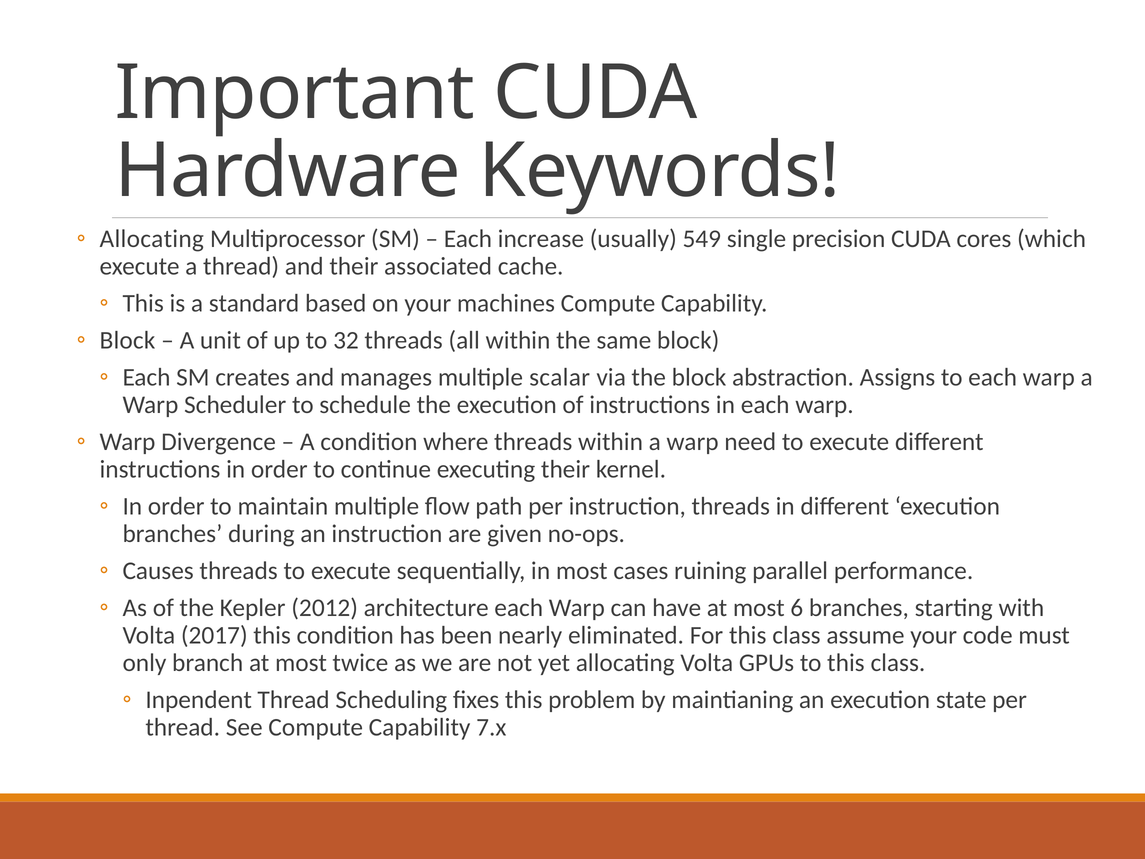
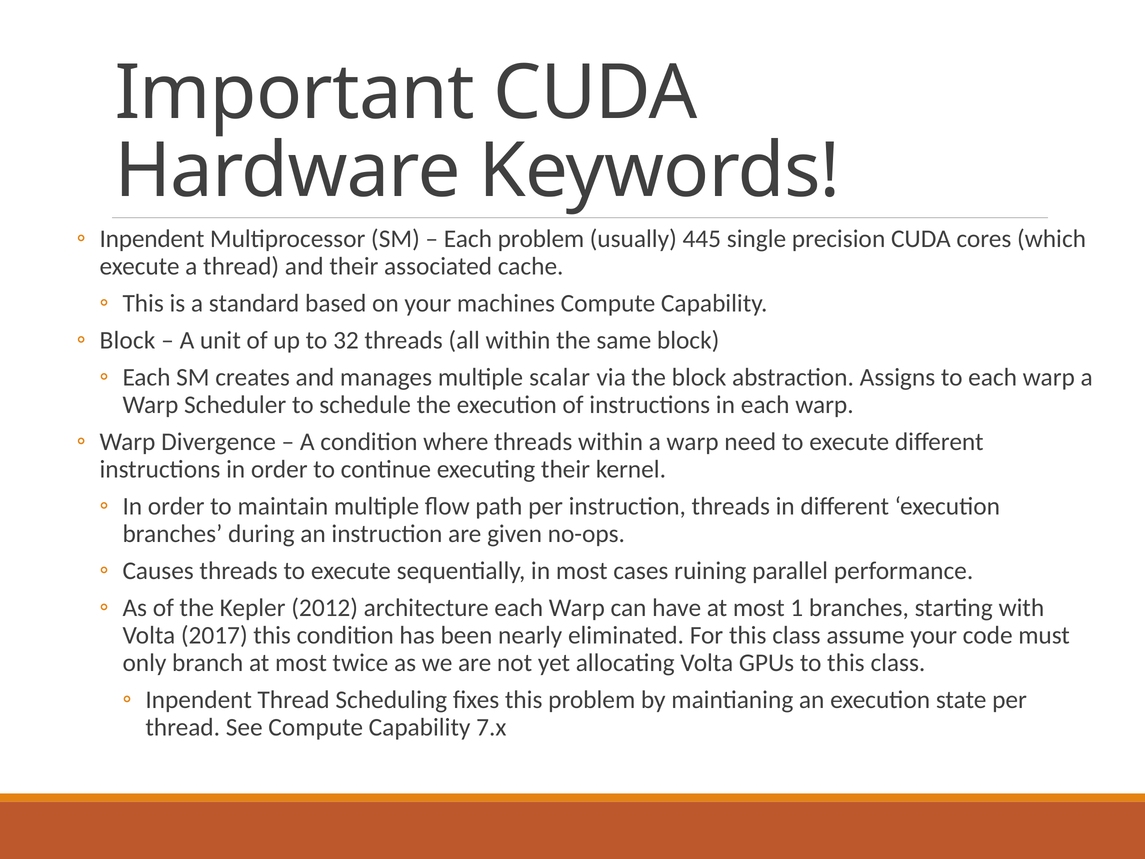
Allocating: Allocating -> Inpendent (152, 239)
Each increase: increase -> problem (541, 239)
549: 549 -> 445 (702, 239)
6: 6 -> 1 (797, 608)
